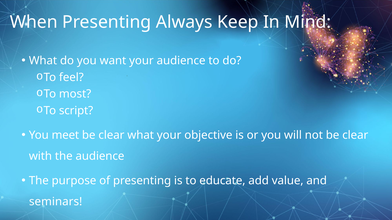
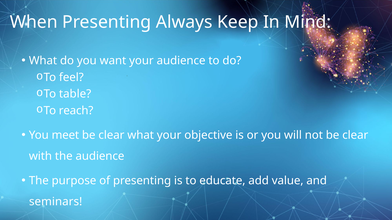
most: most -> table (75, 94)
script: script -> reach (76, 111)
